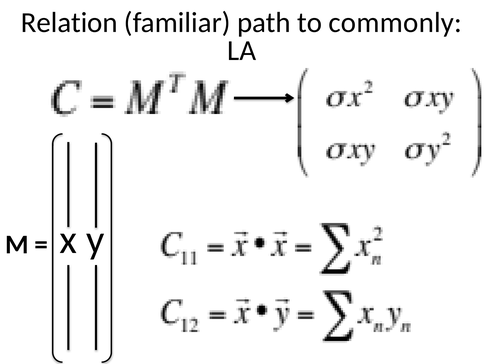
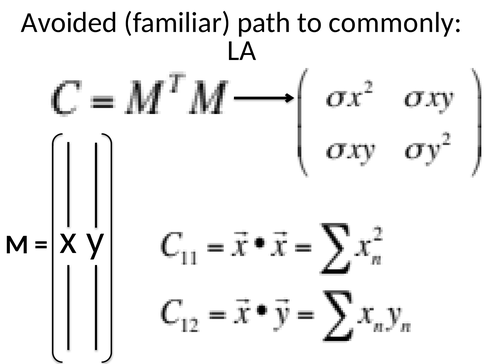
Relation: Relation -> Avoided (69, 23)
